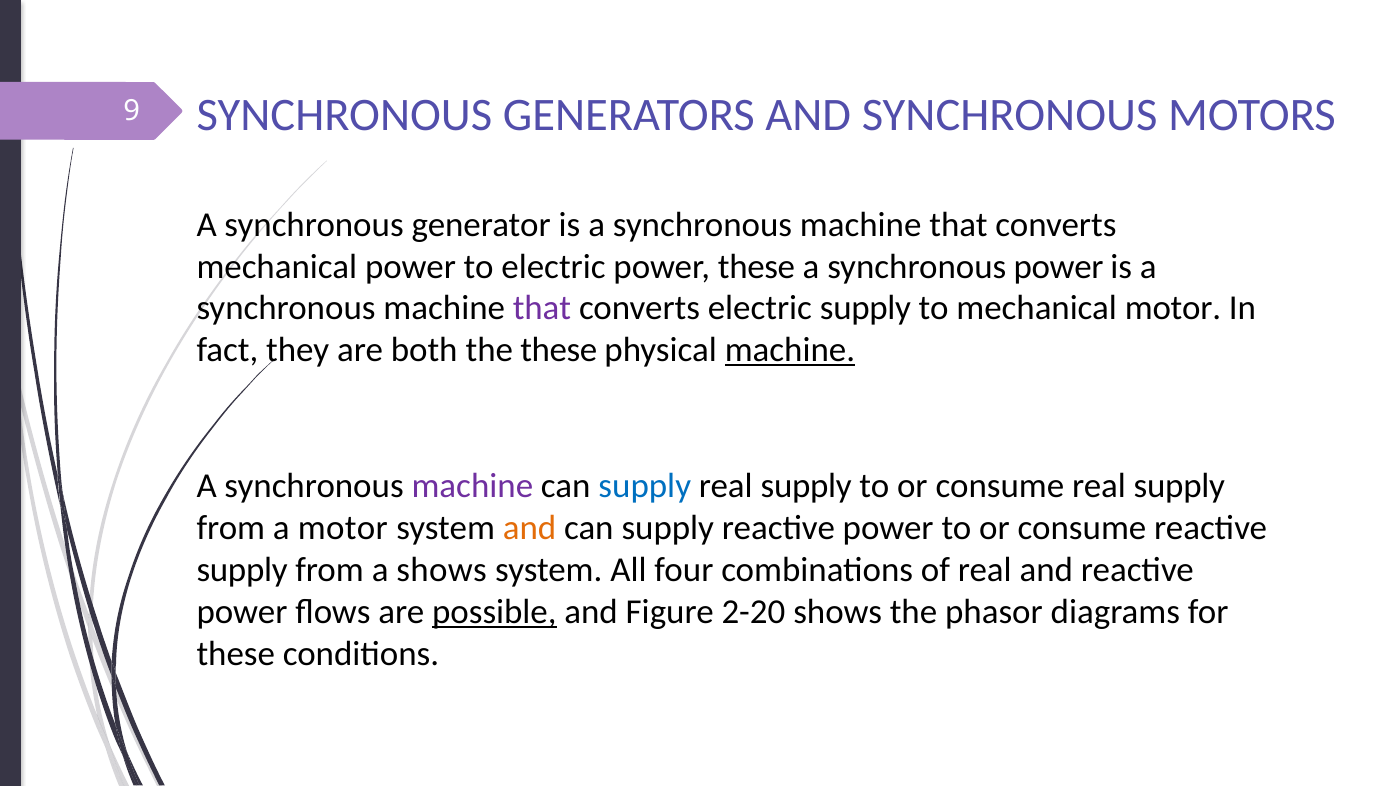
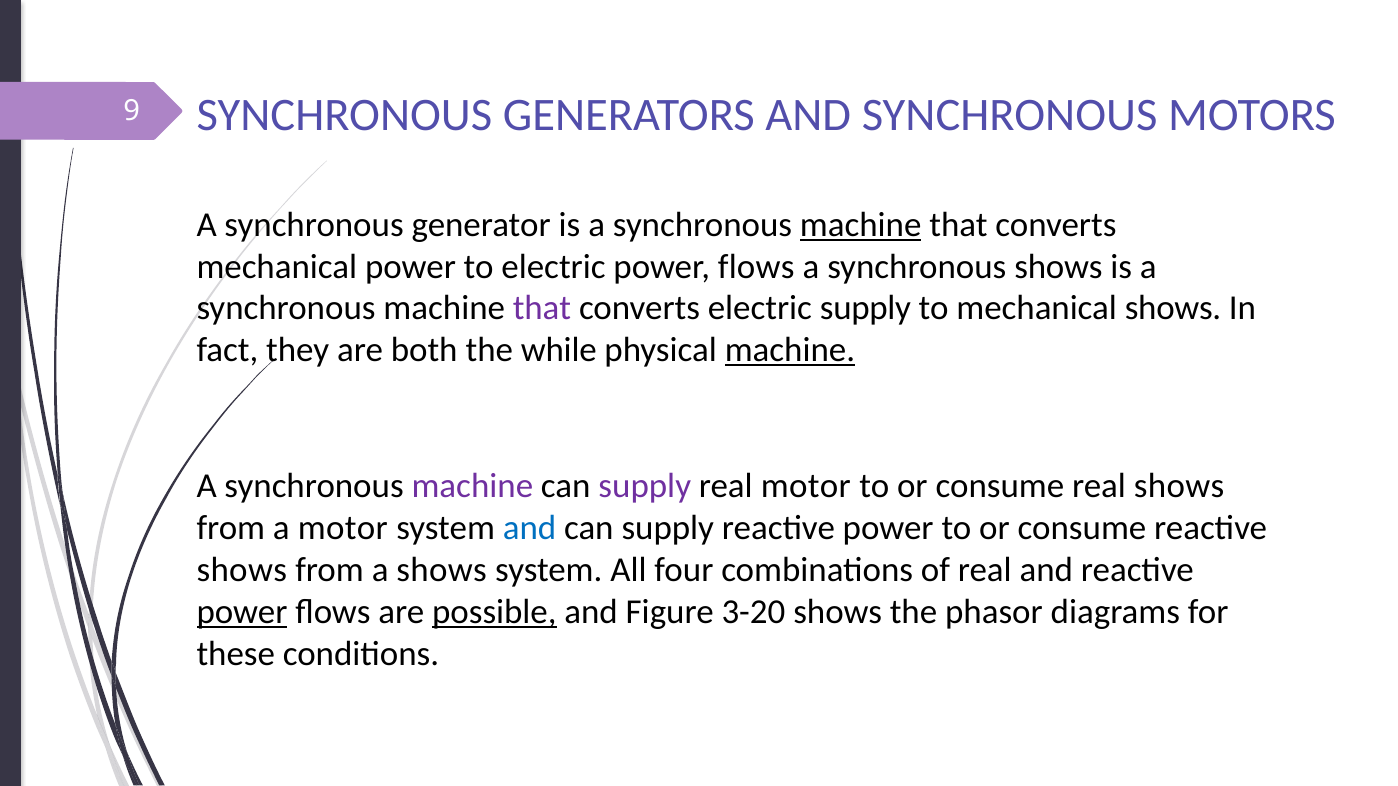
machine underline: none -> present (861, 225)
electric power these: these -> flows (756, 267)
synchronous power: power -> shows (1058, 267)
mechanical motor: motor -> shows (1173, 309)
the these: these -> while (559, 351)
supply colour: blue -> purple (645, 486)
supply: supply -> motor (806, 486)
consume real supply: supply -> shows (1179, 486)
and colour: orange -> blue (529, 528)
supply: supply -> shows (242, 570)
power underline: none -> present (242, 612)
2-20: 2-20 -> 3-20 (753, 612)
